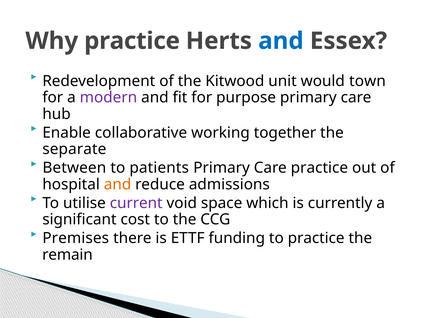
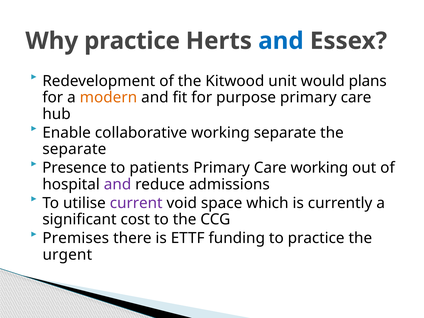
town: town -> plans (368, 81)
modern colour: purple -> orange (108, 98)
working together: together -> separate (285, 133)
Between: Between -> Presence (75, 168)
Care practice: practice -> working (319, 168)
and colour: orange -> purple (118, 184)
remain: remain -> urgent (67, 255)
